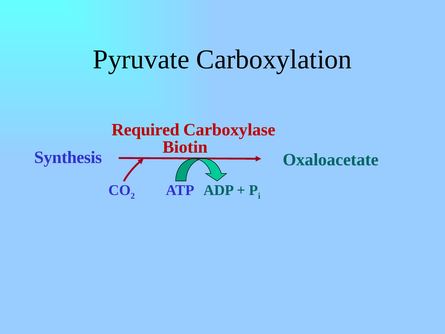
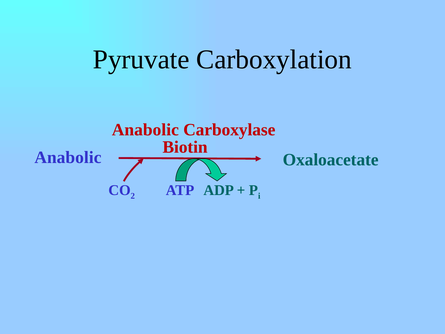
Required: Required -> Anabolic (145, 130)
Synthesis: Synthesis -> Anabolic (68, 157)
